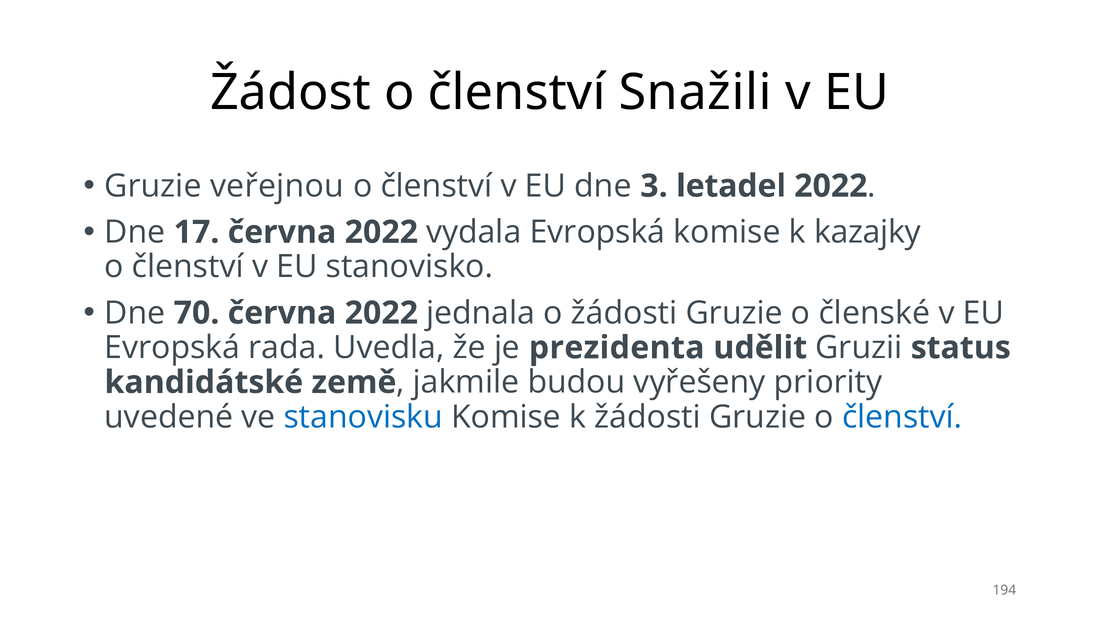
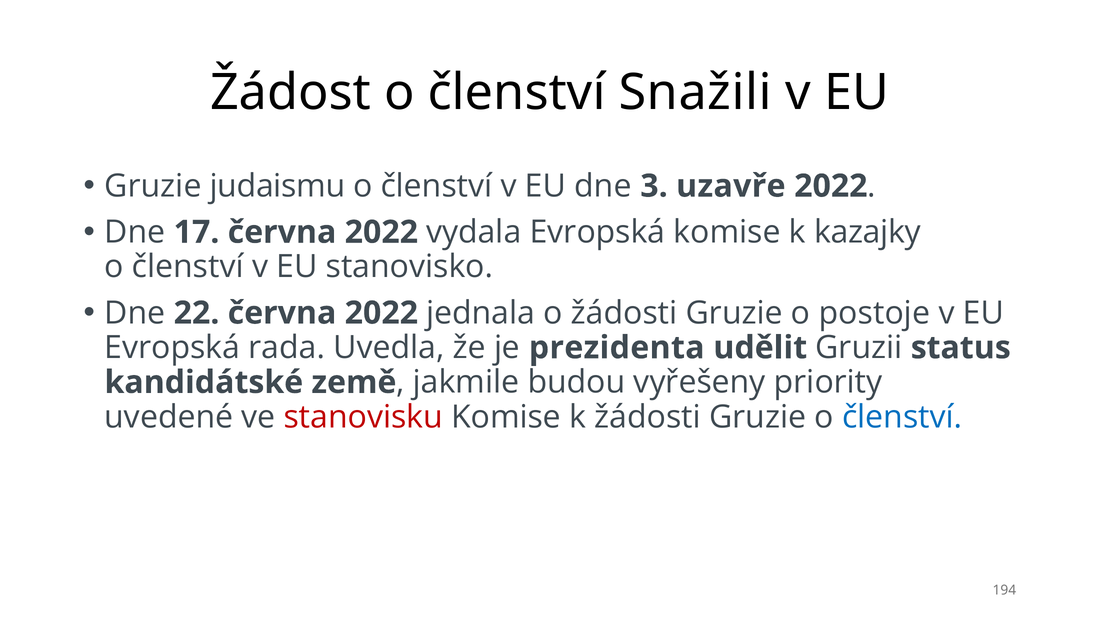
veřejnou: veřejnou -> judaismu (277, 186)
letadel: letadel -> uzavře (731, 186)
70: 70 -> 22 (197, 313)
členské: členské -> postoje (874, 313)
stanovisku colour: blue -> red (363, 417)
